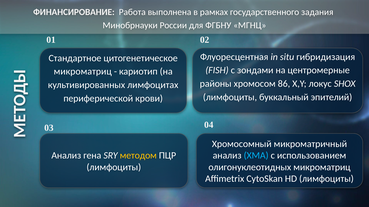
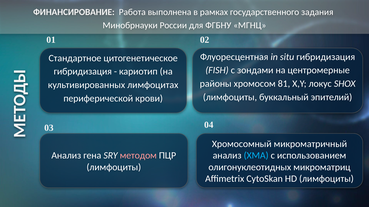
микроматриц: микроматриц -> гибридизация (83, 72)
86: 86 -> 81 (284, 84)
методом colour: yellow -> pink (138, 156)
